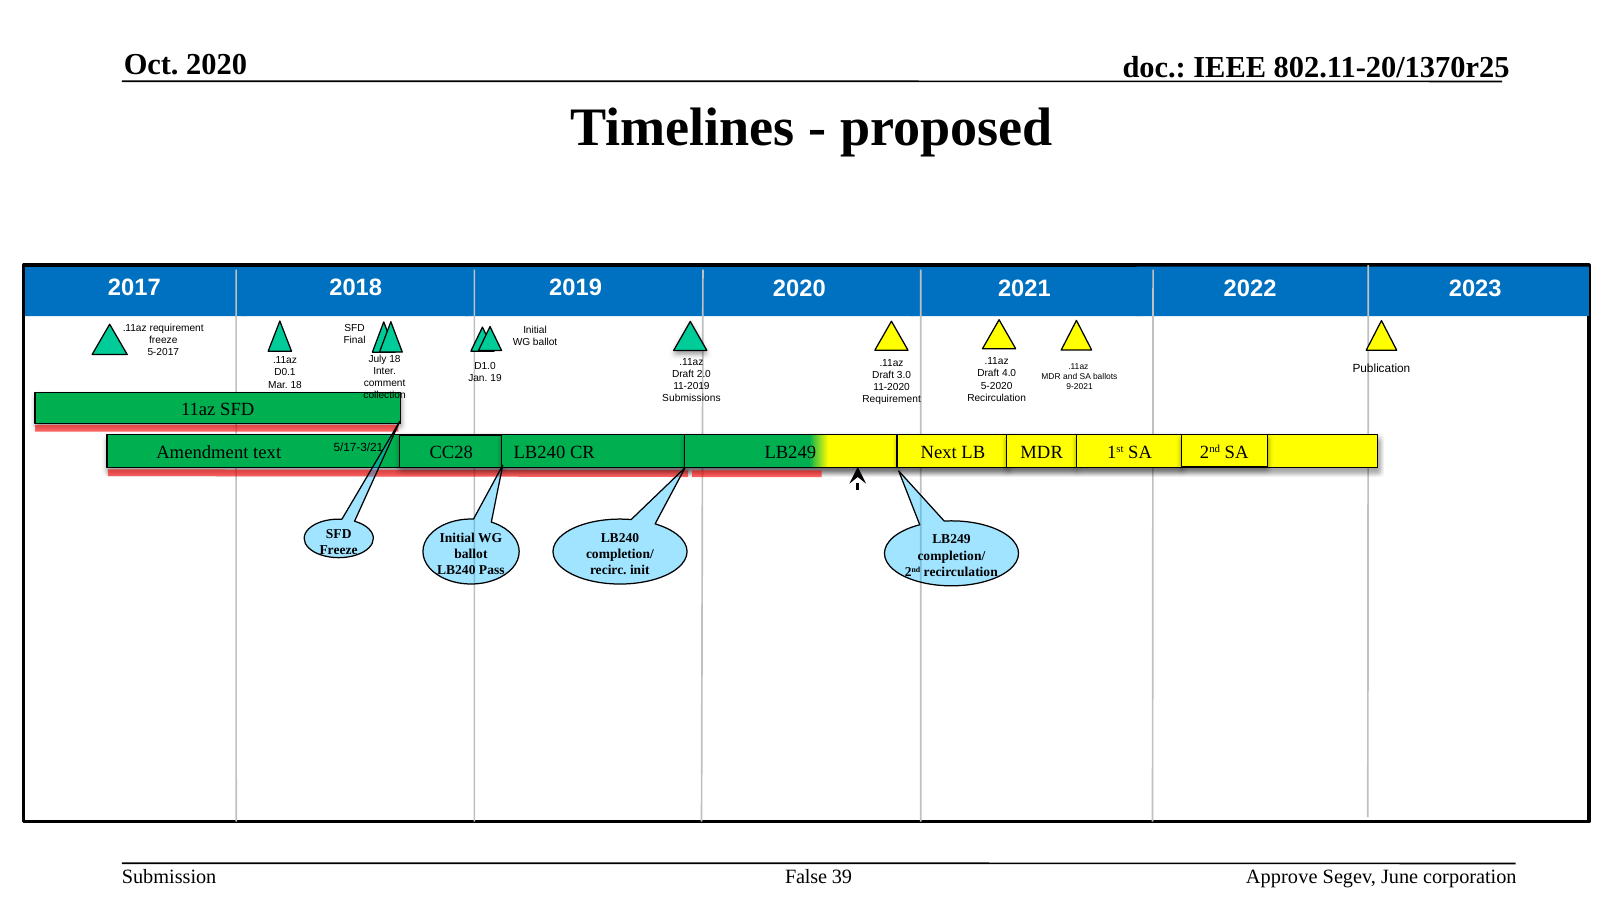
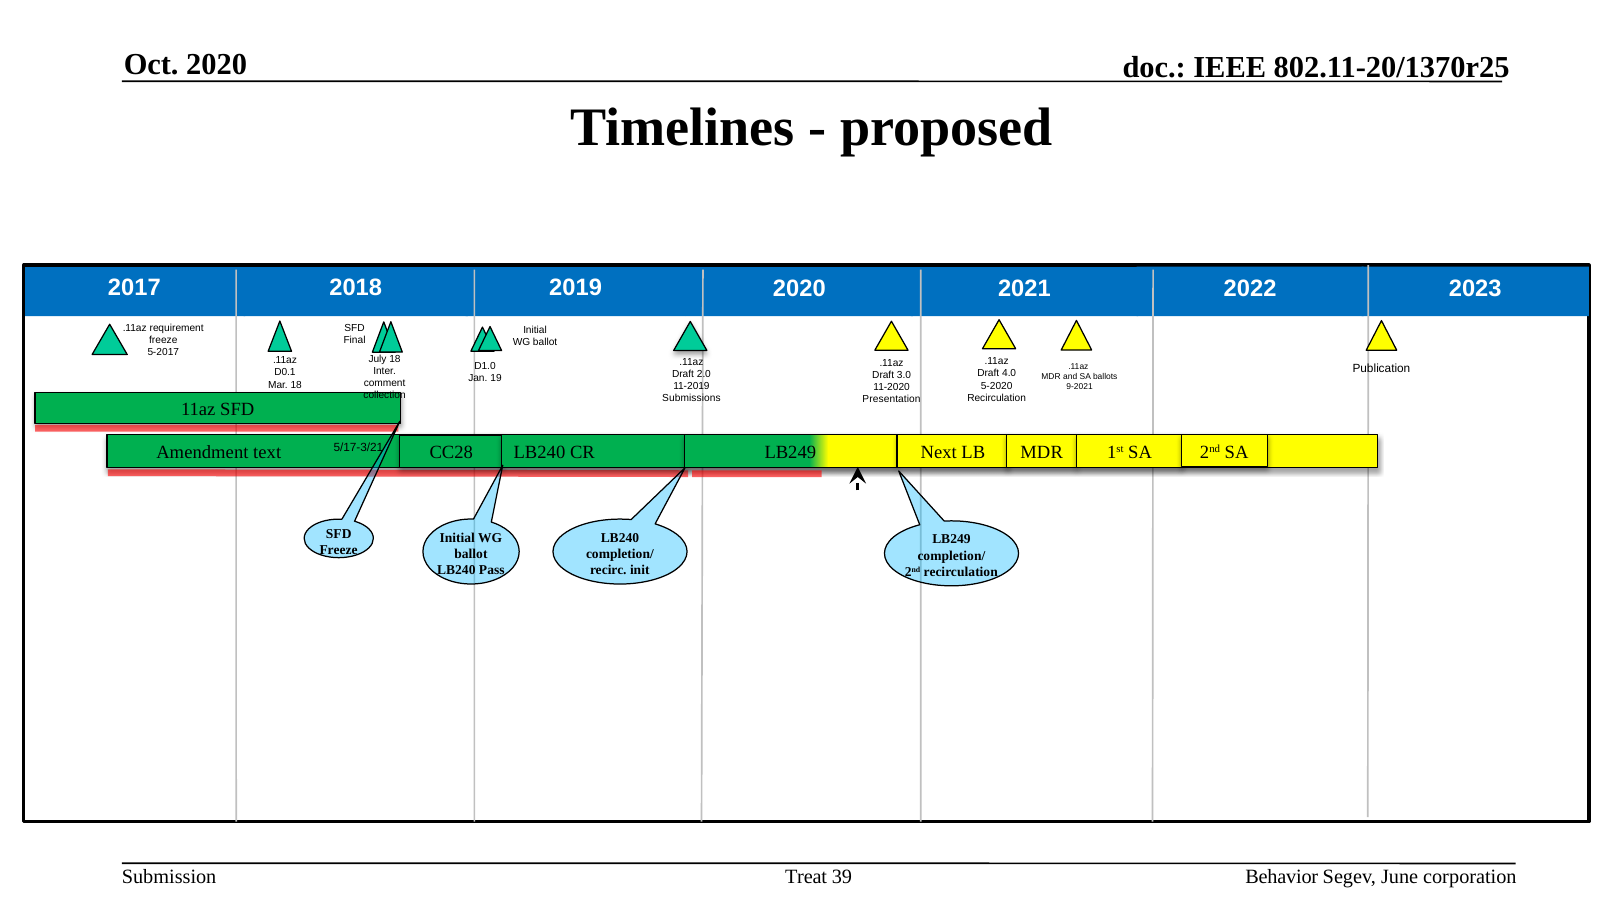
Requirement: Requirement -> Presentation (892, 399)
False: False -> Treat (806, 876)
Approve: Approve -> Behavior (1282, 876)
